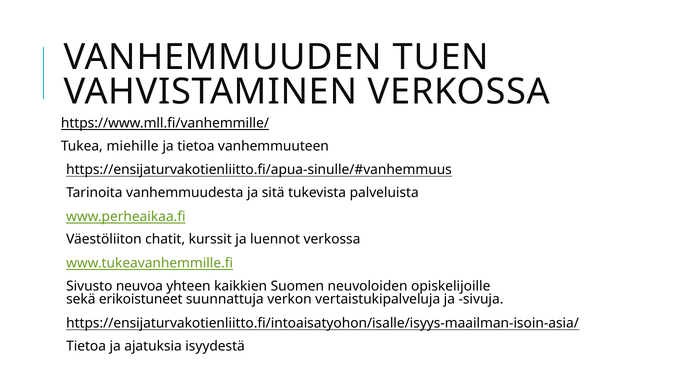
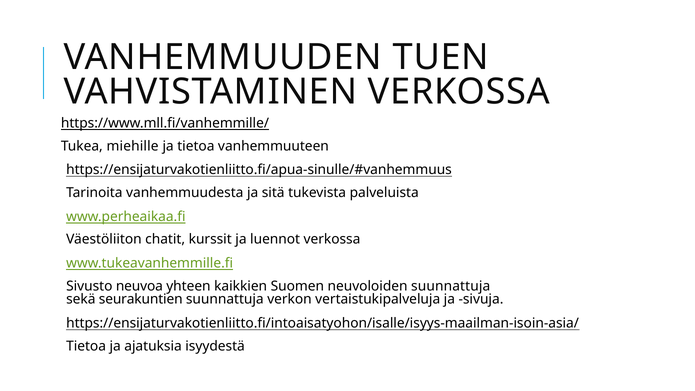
neuvoloiden opiskelijoille: opiskelijoille -> suunnattuja (451, 286)
erikoistuneet: erikoistuneet -> seurakuntien (141, 299)
